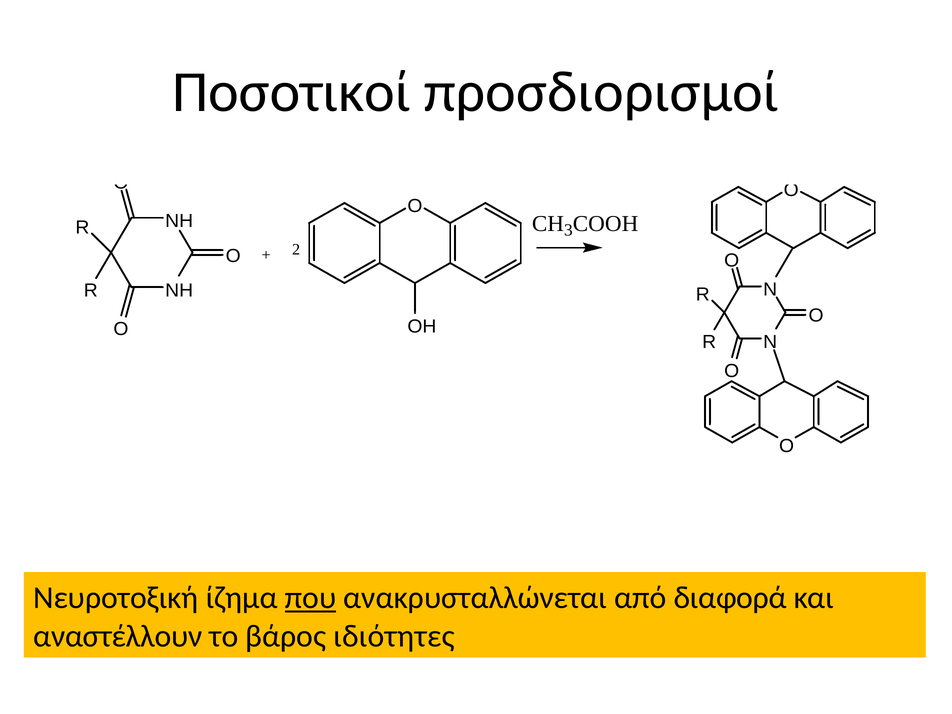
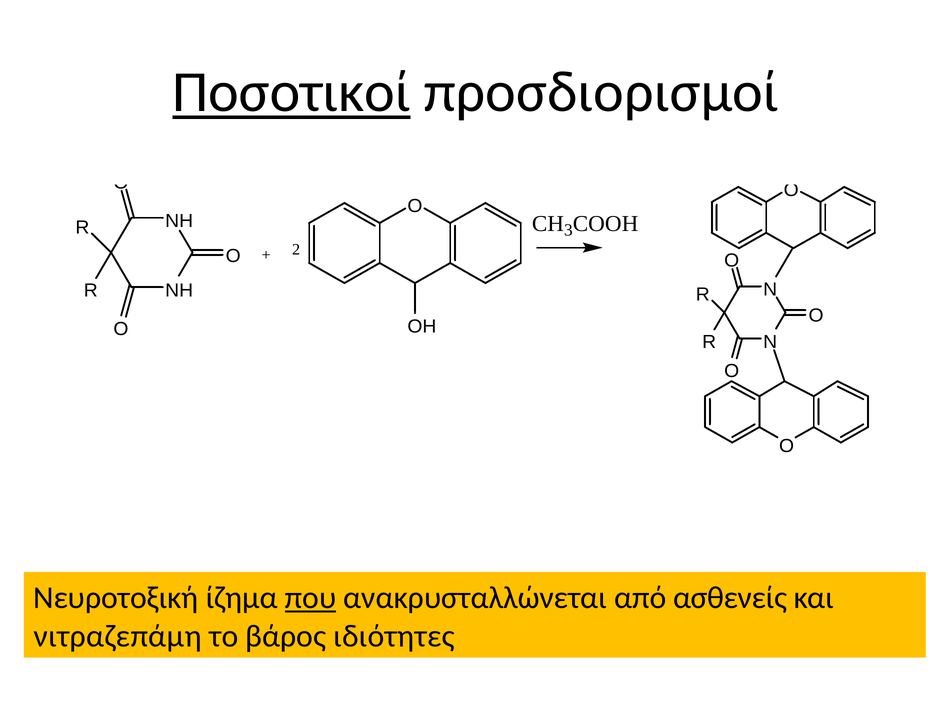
Ποσοτικοί underline: none -> present (292, 92)
διαφορά: διαφορά -> ασθενείς (730, 598)
αναστέλλουν: αναστέλλουν -> νιτραζεπάμη (118, 636)
